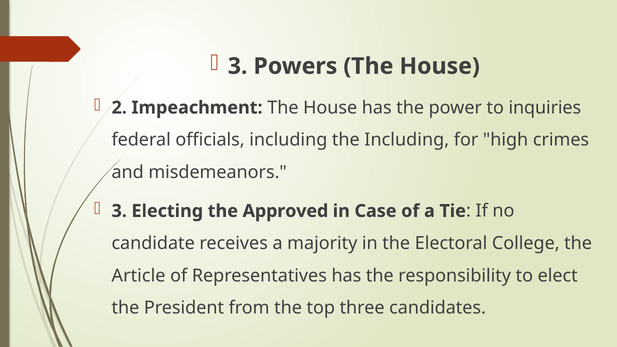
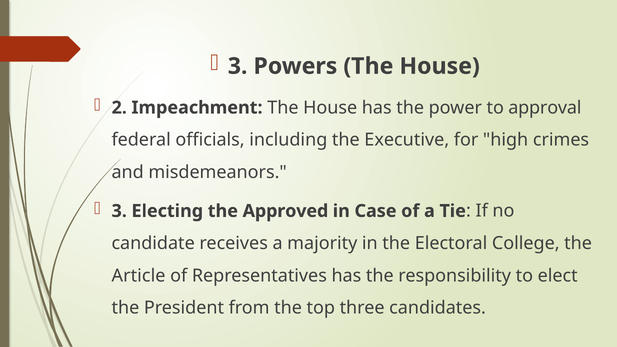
inquiries: inquiries -> approval (545, 108)
the Including: Including -> Executive (407, 140)
